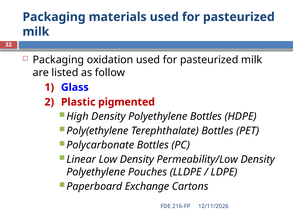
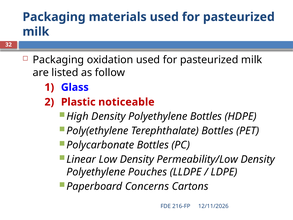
pigmented: pigmented -> noticeable (126, 102)
Exchange: Exchange -> Concerns (147, 186)
